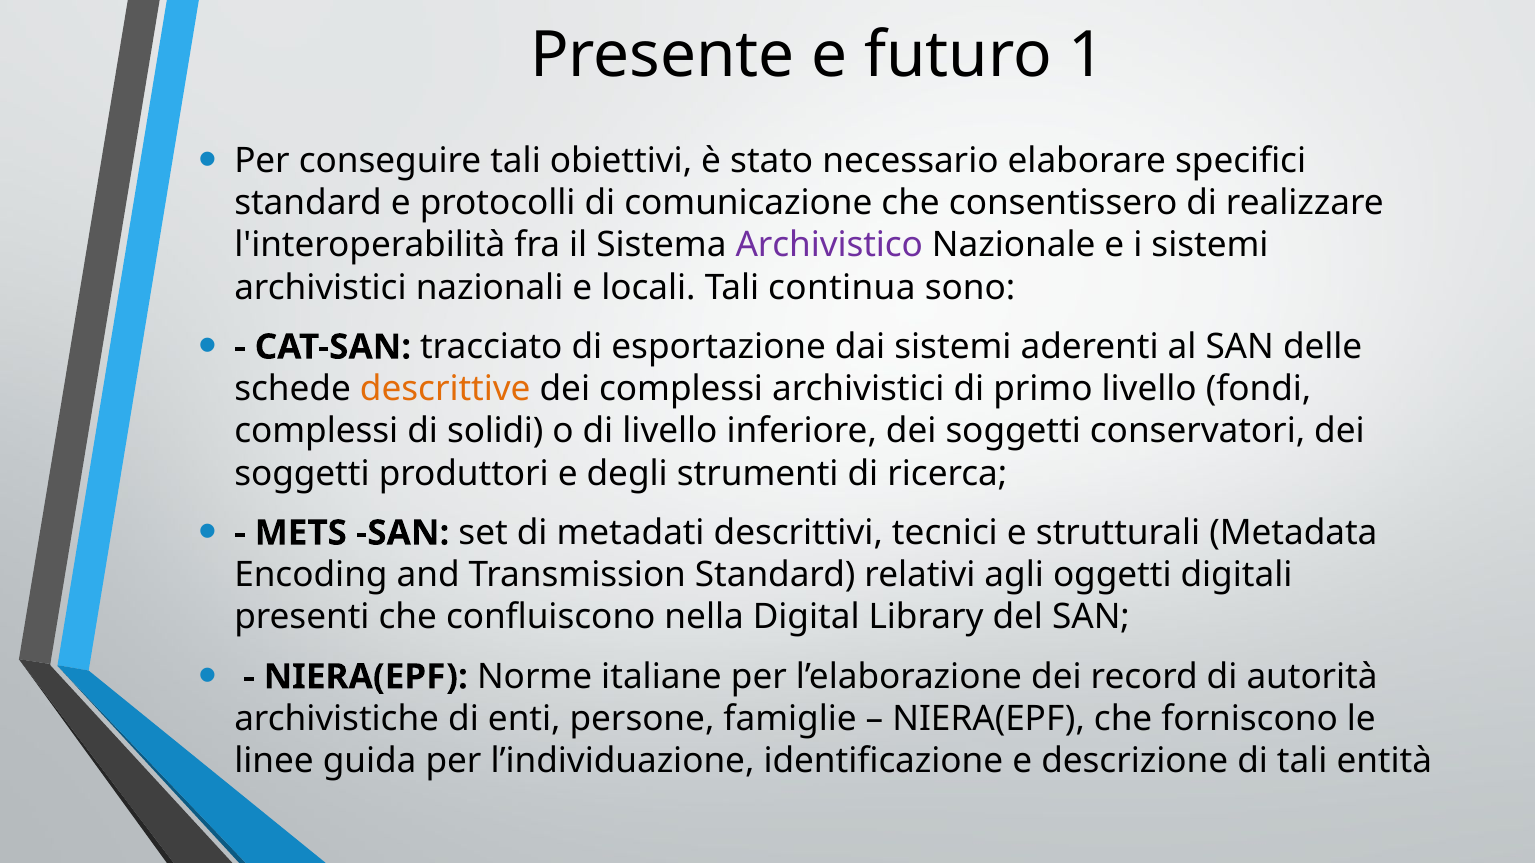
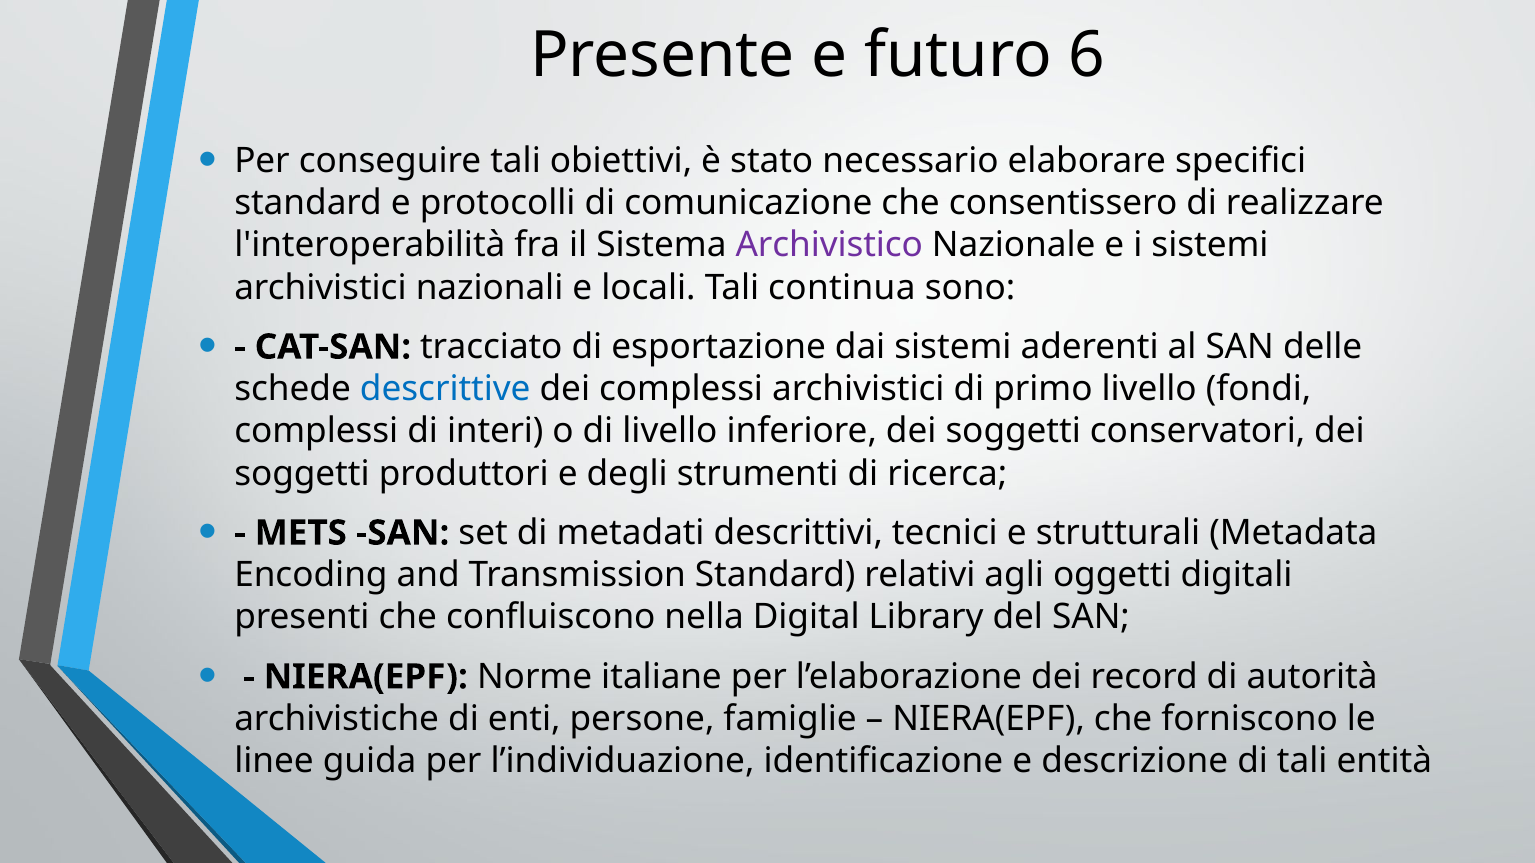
1: 1 -> 6 (1087, 55)
descrittive colour: orange -> blue (445, 389)
solidi: solidi -> interi (495, 432)
